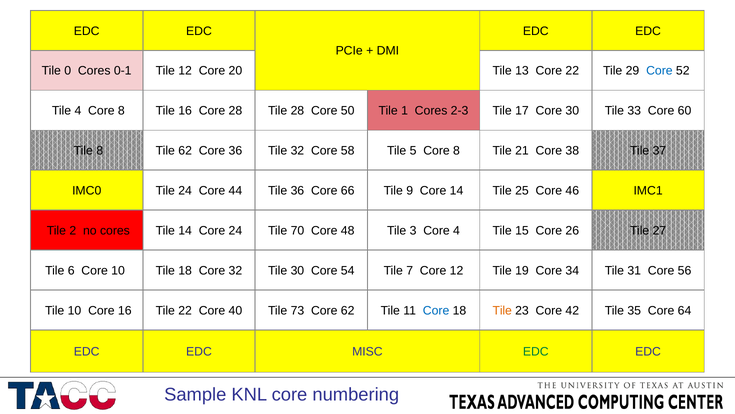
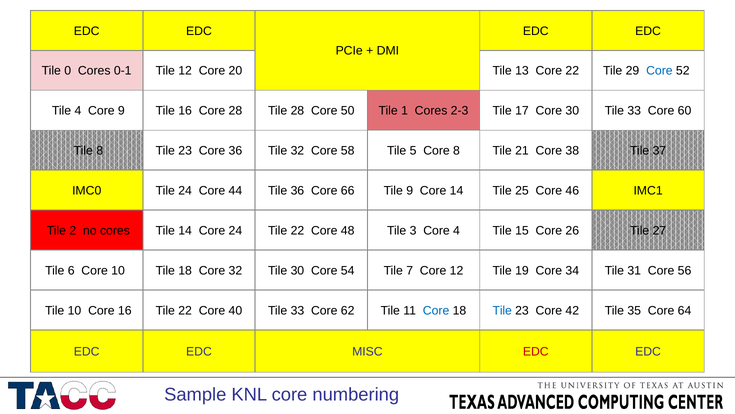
4 Core 8: 8 -> 9 (121, 111)
8 Tile 62: 62 -> 23 (185, 151)
24 Tile 70: 70 -> 22 (297, 230)
40 Tile 73: 73 -> 33 (297, 310)
Tile colour: orange -> blue (502, 310)
EDC colour: green -> red (536, 351)
